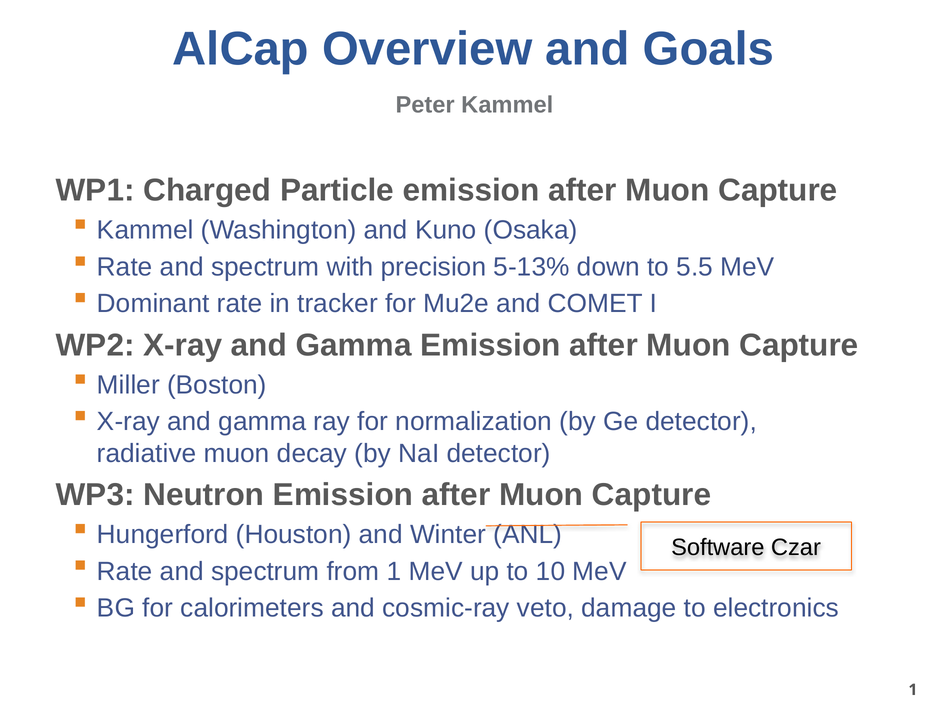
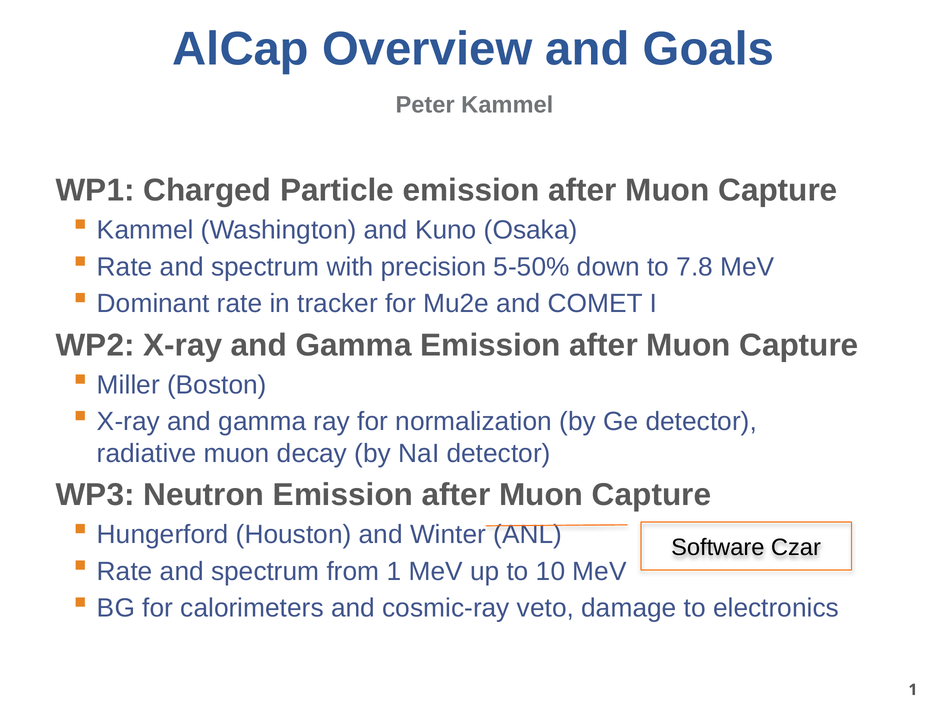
5-13%: 5-13% -> 5-50% (532, 267)
5.5: 5.5 -> 7.8 (695, 267)
